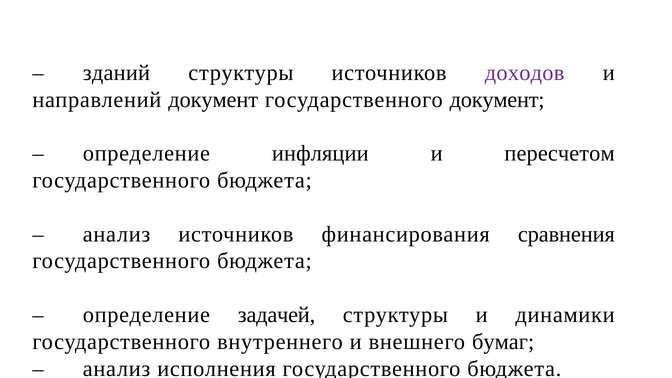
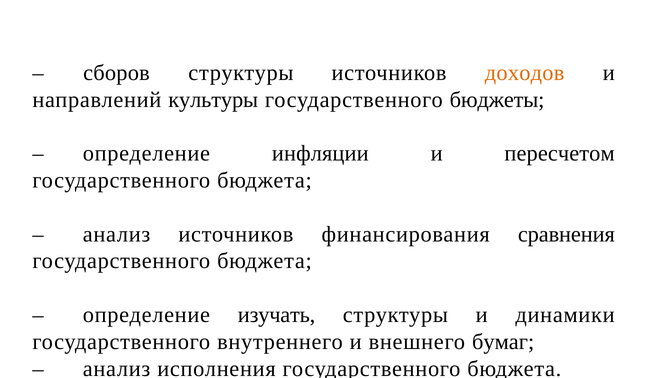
зданий: зданий -> сборов (116, 73)
доходов colour: purple -> orange (525, 73)
направлений документ: документ -> культуры (213, 100)
государственного документ: документ -> бюджеты (497, 100)
задачей: задачей -> изучать (277, 315)
